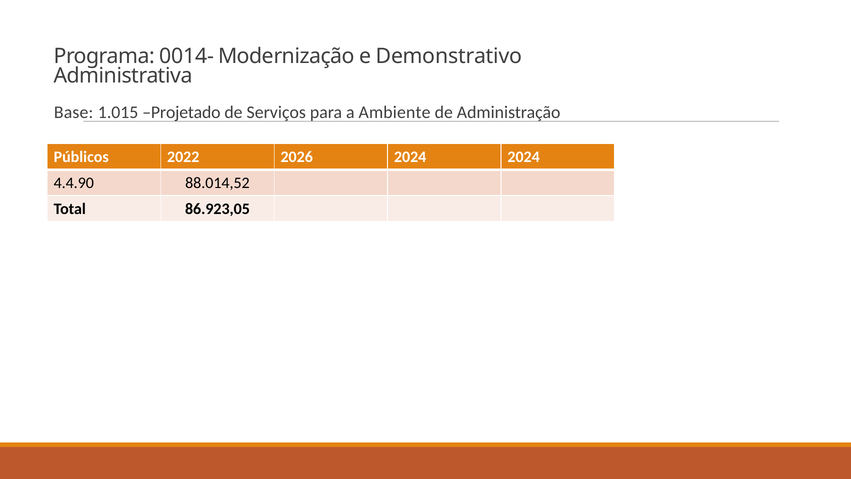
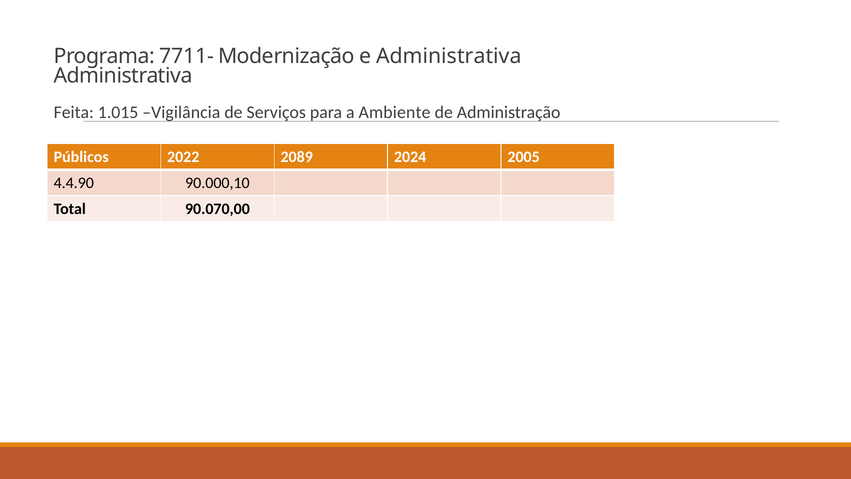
0014-: 0014- -> 7711- (187, 56)
e Demonstrativo: Demonstrativo -> Administrativa (449, 56)
Base: Base -> Feita (74, 112)
Projetado: Projetado -> Vigilância (181, 112)
2026: 2026 -> 2089 (297, 157)
2024 2024: 2024 -> 2005 (524, 157)
88.014,52: 88.014,52 -> 90.000,10 (217, 183)
86.923,05: 86.923,05 -> 90.070,00 (217, 209)
